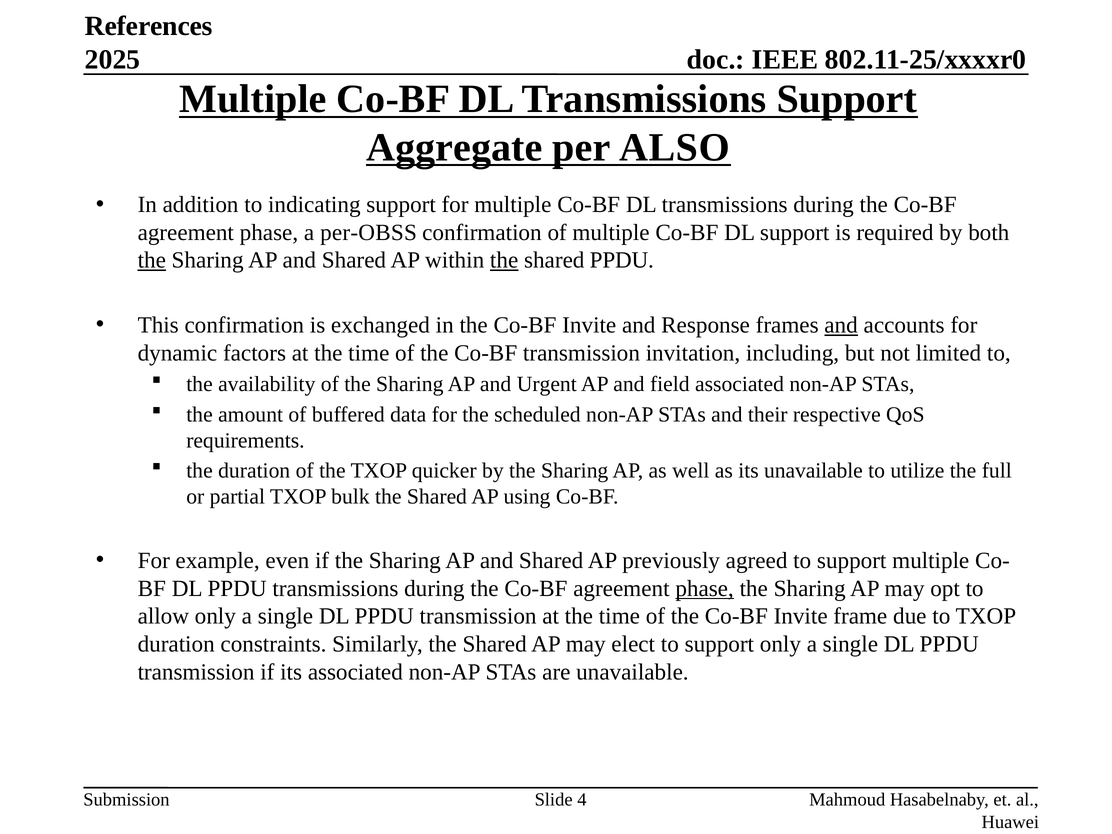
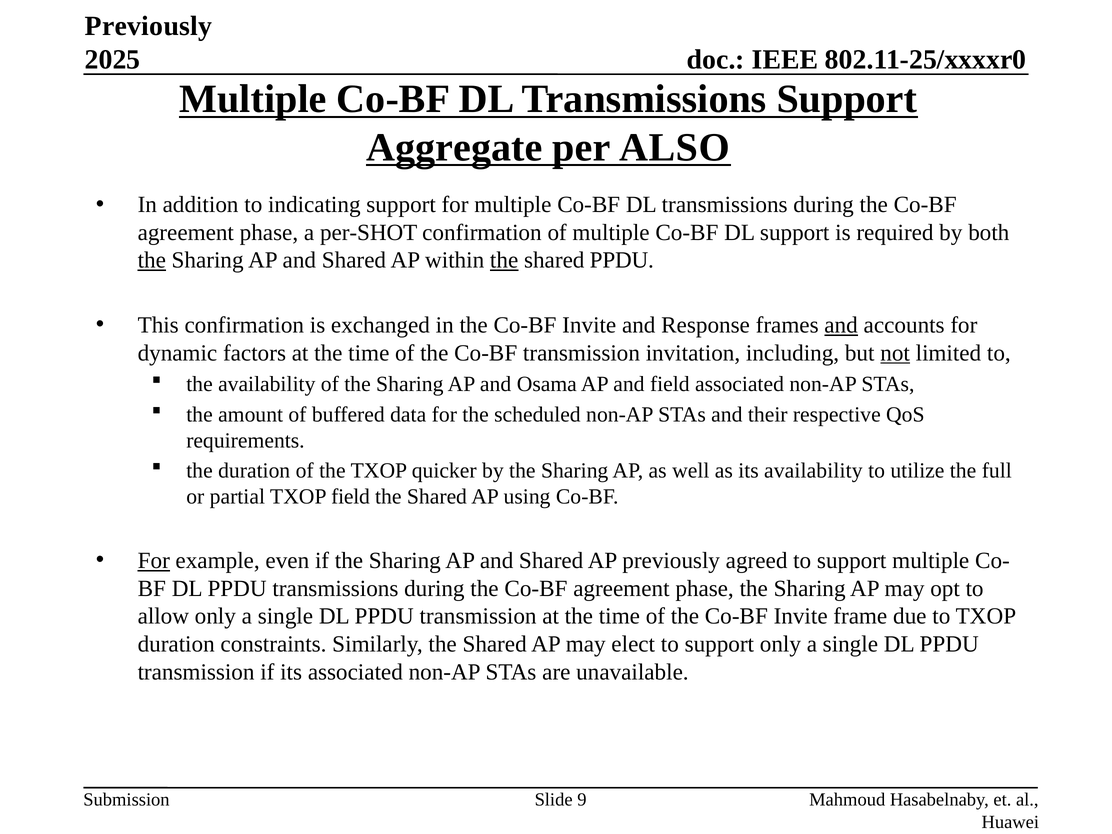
References: References -> Previously (149, 26)
per-OBSS: per-OBSS -> per-SHOT (369, 233)
not underline: none -> present (895, 353)
Urgent: Urgent -> Osama (547, 384)
its unavailable: unavailable -> availability (813, 471)
TXOP bulk: bulk -> field (351, 497)
For underline: none -> present (154, 561)
phase underline: present -> none (705, 589)
4: 4 -> 9 (582, 800)
